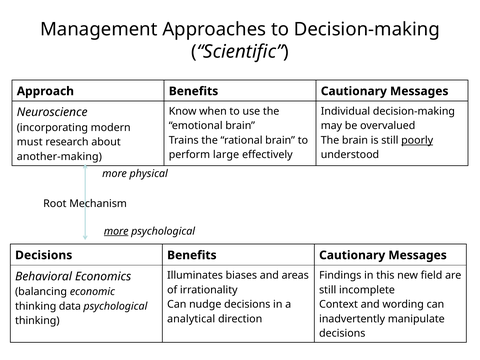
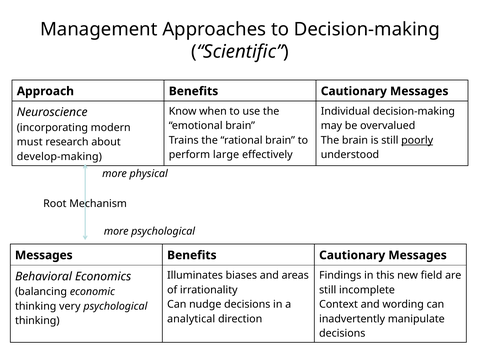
another-making: another-making -> develop-making (59, 157)
more underline: present -> none (116, 231)
Decisions: Decisions -> Messages (44, 255)
data: data -> very (70, 306)
